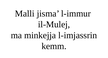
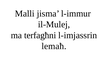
minkejja: minkejja -> terfagħni (40, 35)
kemm: kemm -> lemaħ (54, 46)
